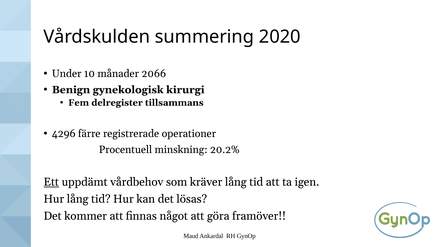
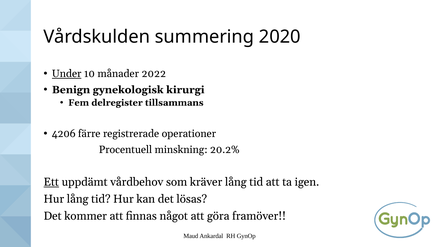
Under underline: none -> present (67, 74)
2066: 2066 -> 2022 (154, 74)
4296: 4296 -> 4206 (64, 134)
